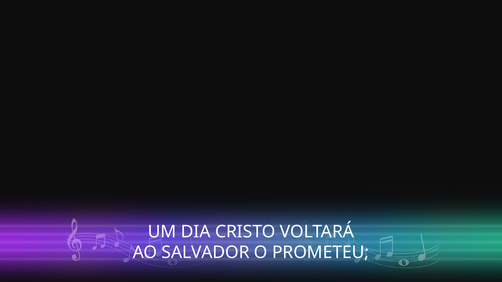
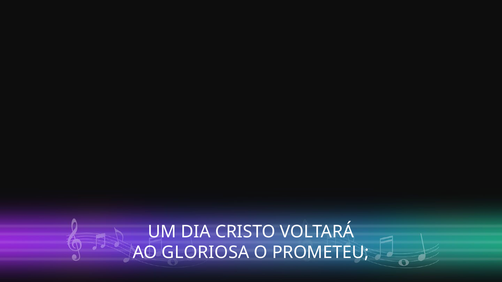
SALVADOR: SALVADOR -> GLORIOSA (205, 253)
